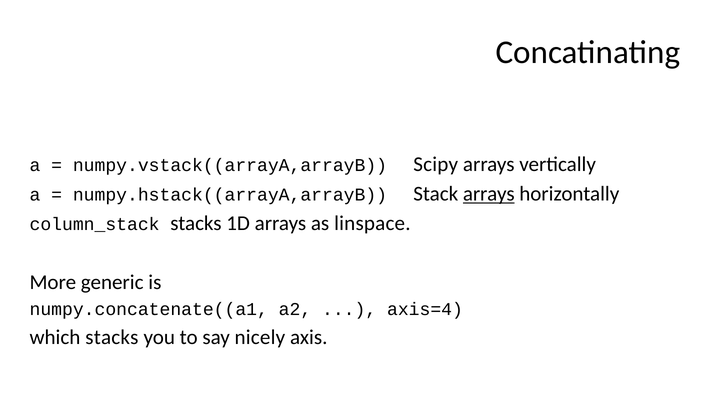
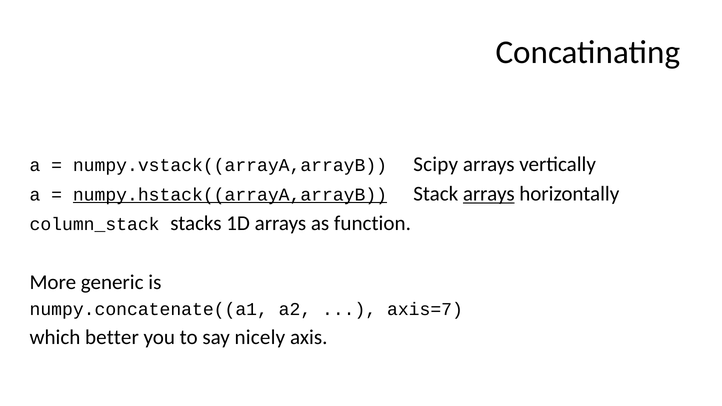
numpy.hstack((arrayA,arrayB underline: none -> present (230, 195)
linspace: linspace -> function (372, 223)
axis=4: axis=4 -> axis=7 (425, 309)
which stacks: stacks -> better (112, 337)
